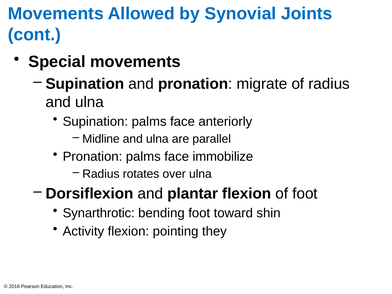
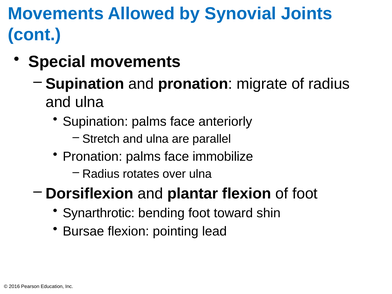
Midline: Midline -> Stretch (101, 139)
Activity: Activity -> Bursae (83, 231)
they: they -> lead (214, 231)
